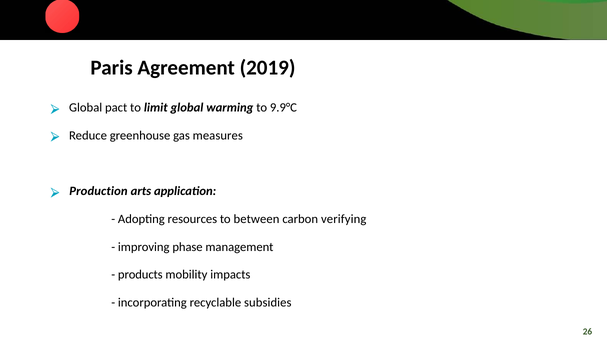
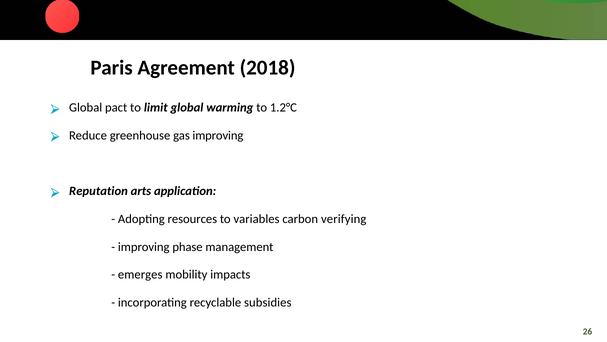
2019: 2019 -> 2018 (268, 67)
9.9°C: 9.9°C -> 1.2°C (283, 107)
gas measures: measures -> improving (218, 135)
Production: Production -> Reputation (98, 191)
between: between -> variables (257, 219)
products: products -> emerges (140, 274)
